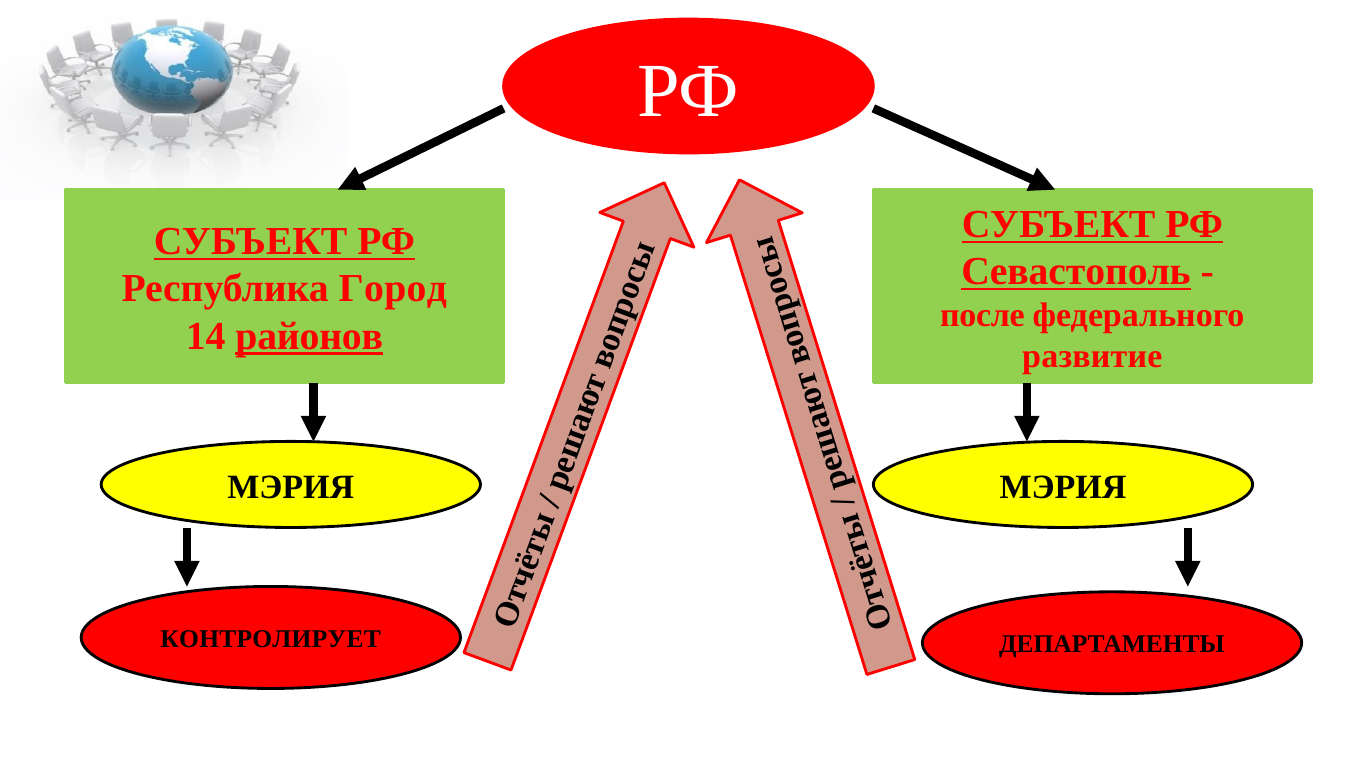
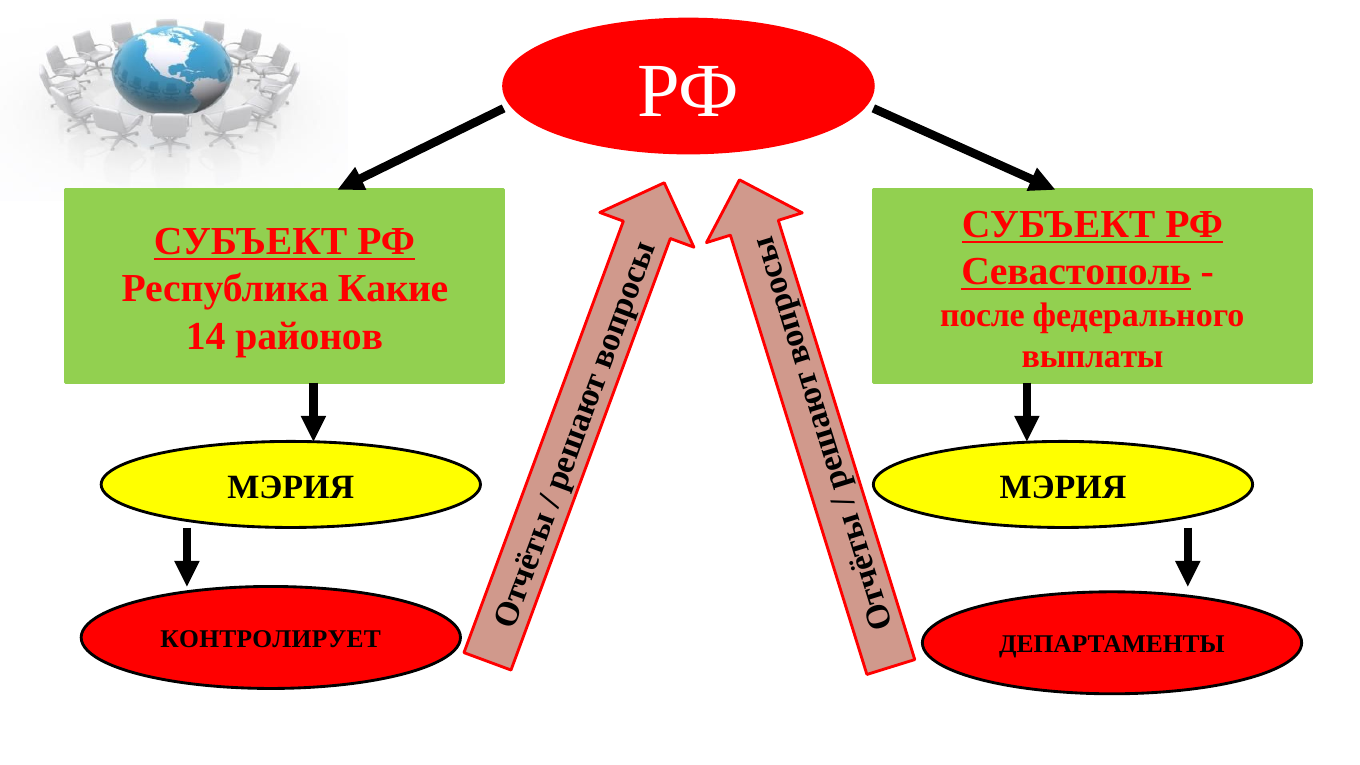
Город: Город -> Какие (393, 289)
районов underline: present -> none (309, 336)
развитие: развитие -> выплаты (1093, 356)
